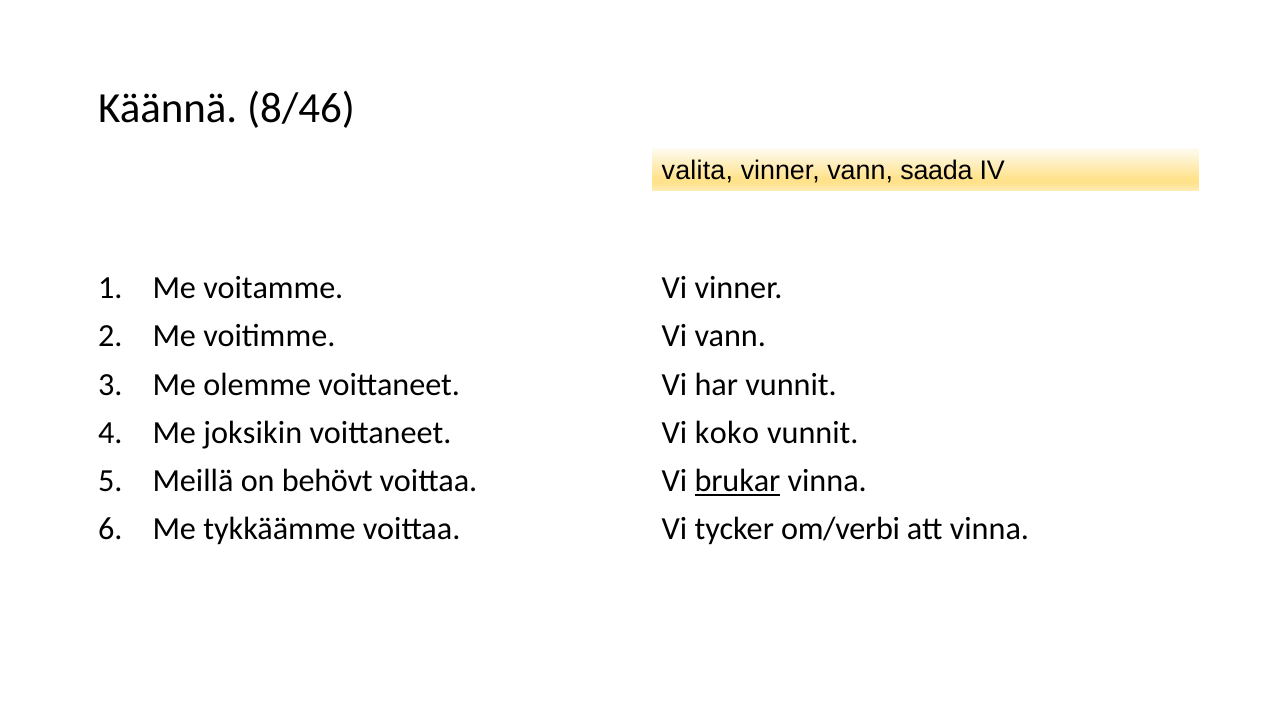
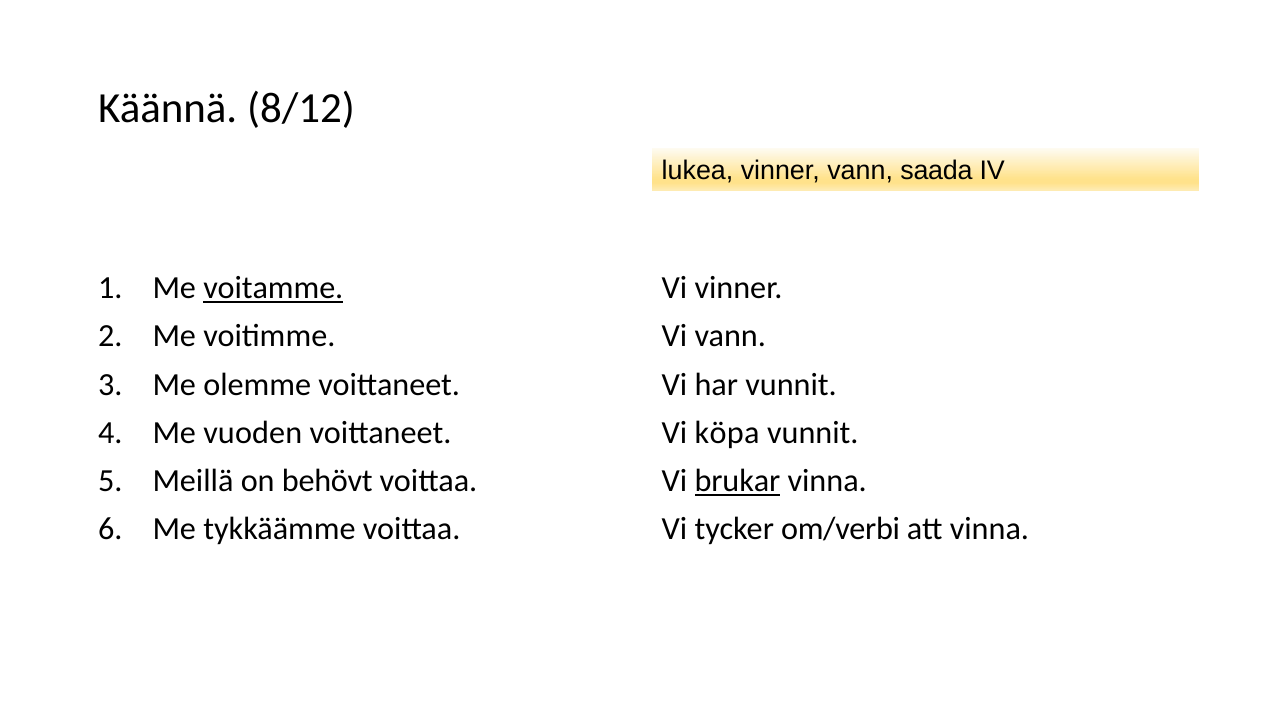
8/46: 8/46 -> 8/12 (301, 108)
valita: valita -> lukea (697, 171)
voitamme underline: none -> present (273, 288)
joksikin: joksikin -> vuoden (253, 433)
koko: koko -> köpa (727, 433)
